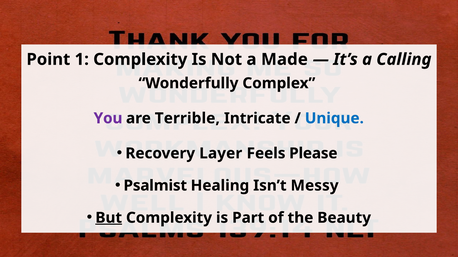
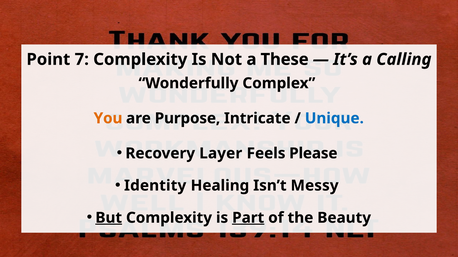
1: 1 -> 7 (82, 60)
Made: Made -> These (285, 60)
You colour: purple -> orange (108, 119)
Terrible: Terrible -> Purpose (187, 119)
Psalmist: Psalmist -> Identity (155, 186)
Part underline: none -> present (248, 218)
